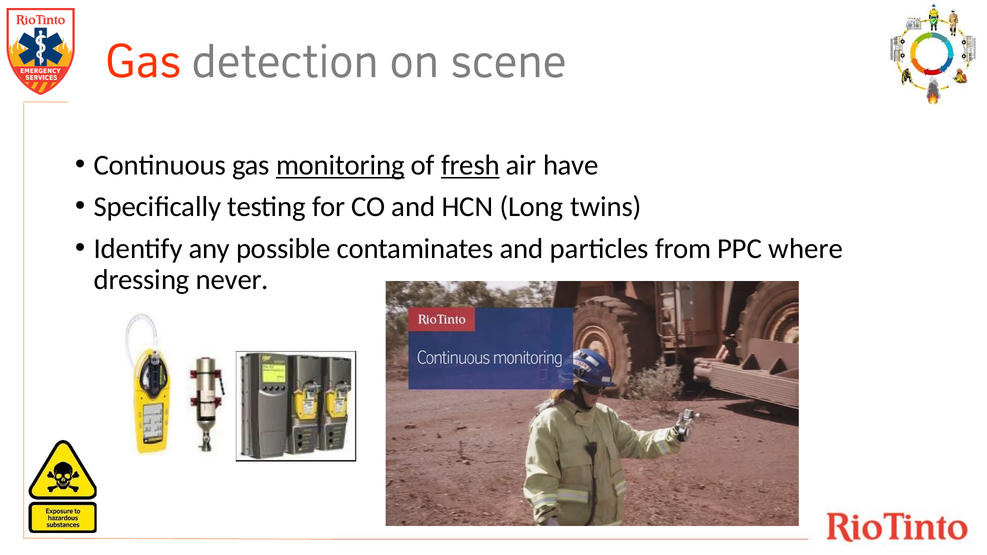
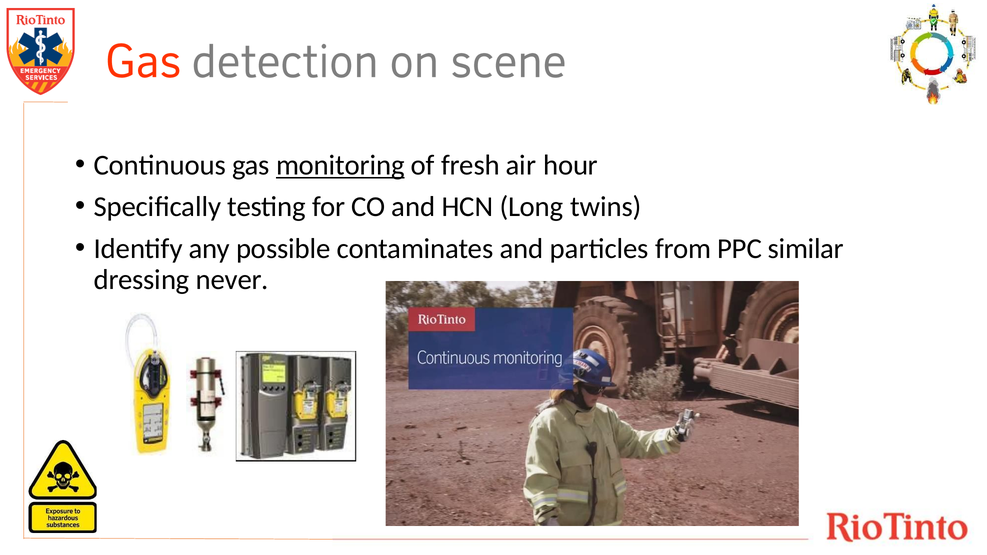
fresh underline: present -> none (470, 165)
have: have -> hour (571, 165)
where: where -> similar (806, 249)
